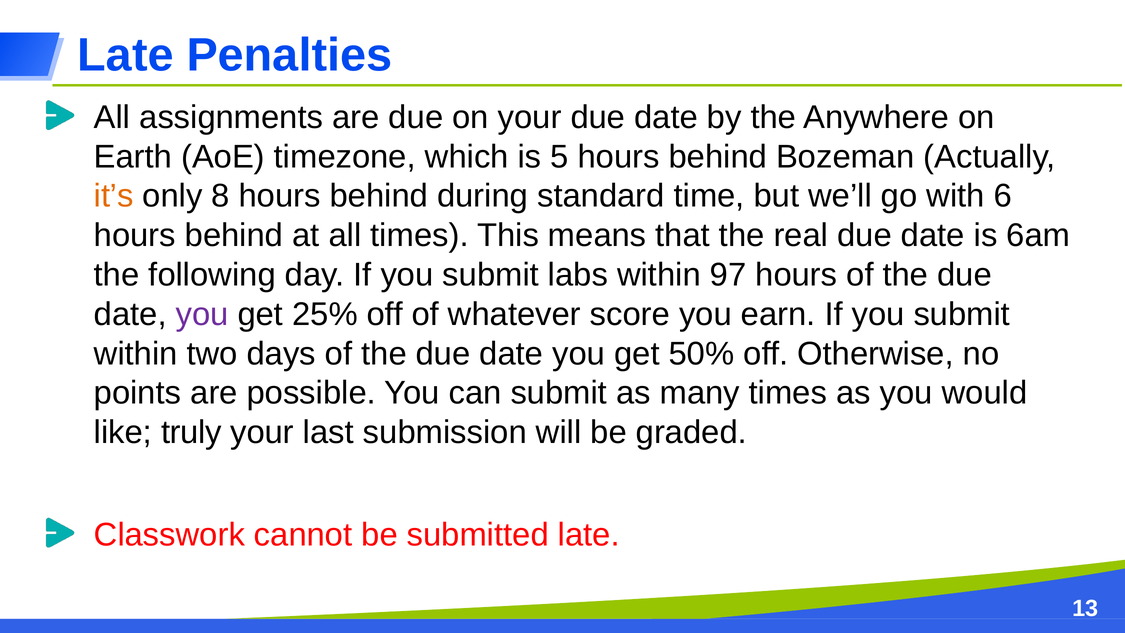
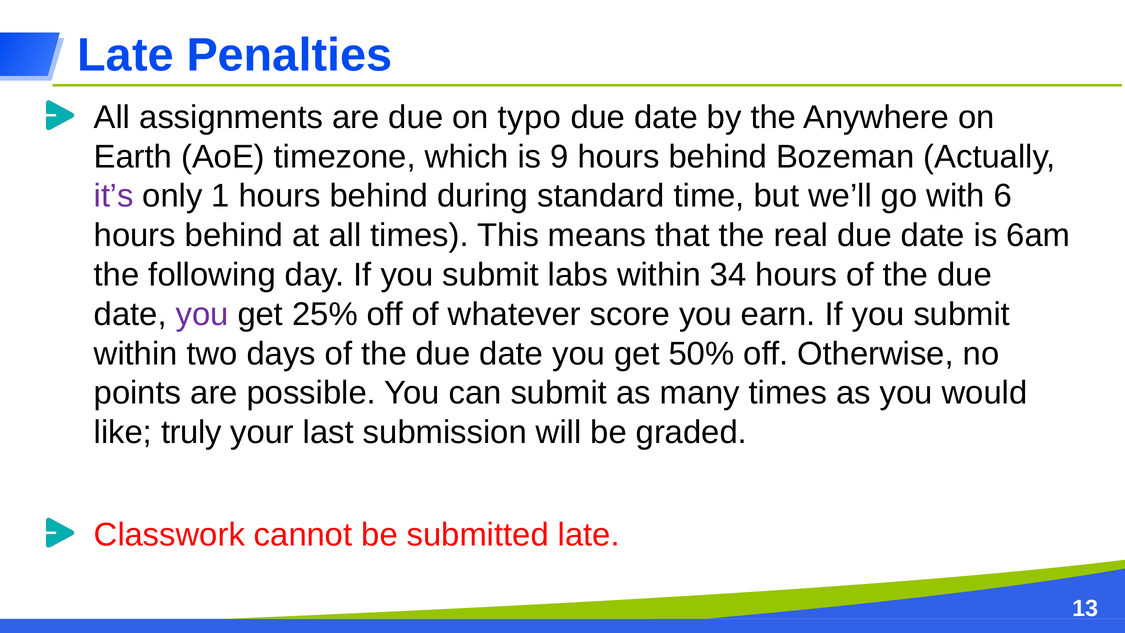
on your: your -> typo (529, 117)
5: 5 -> 9 (560, 157)
it’s colour: orange -> purple (114, 196)
8: 8 -> 1 (221, 196)
97: 97 -> 34 (728, 275)
